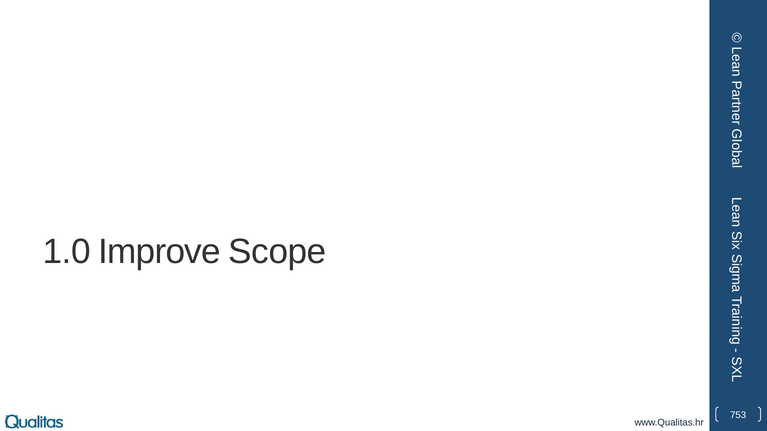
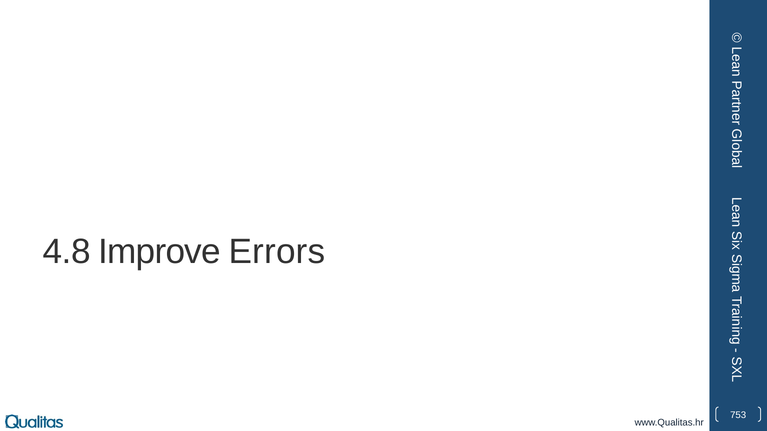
1.0: 1.0 -> 4.8 (67, 252)
Scope: Scope -> Errors (277, 252)
